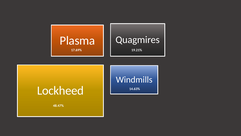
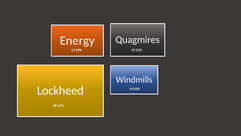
Plasma: Plasma -> Energy (77, 40)
